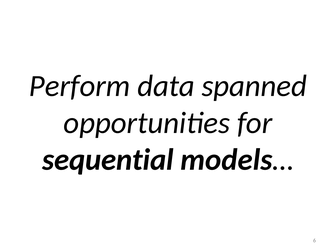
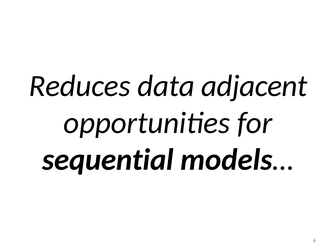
Perform: Perform -> Reduces (80, 86)
spanned: spanned -> adjacent (254, 86)
